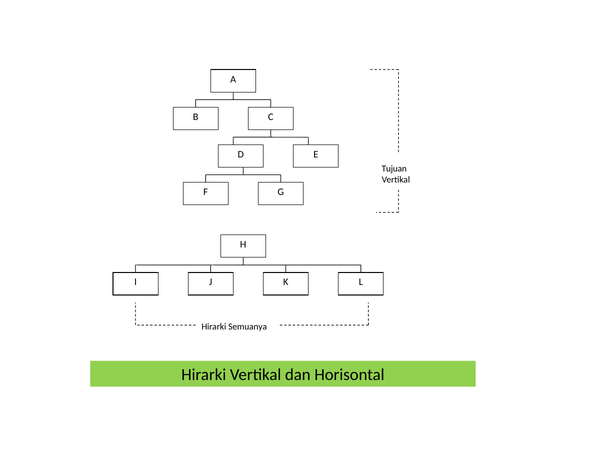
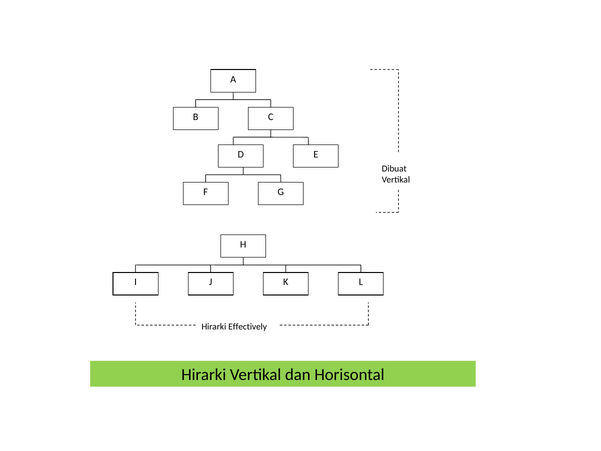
Tujuan: Tujuan -> Dibuat (394, 169)
Semuanya: Semuanya -> Effectively (248, 327)
